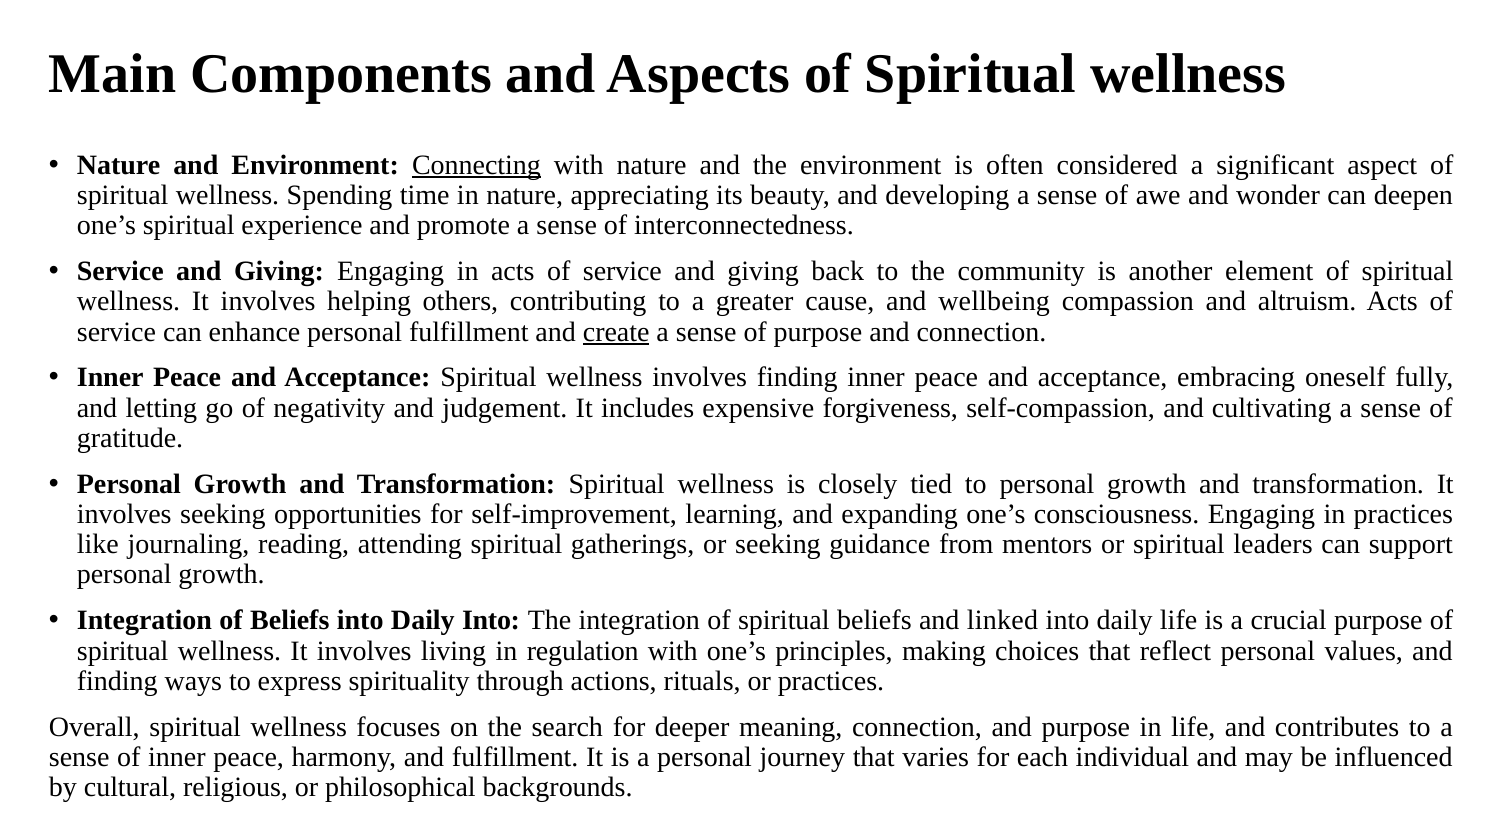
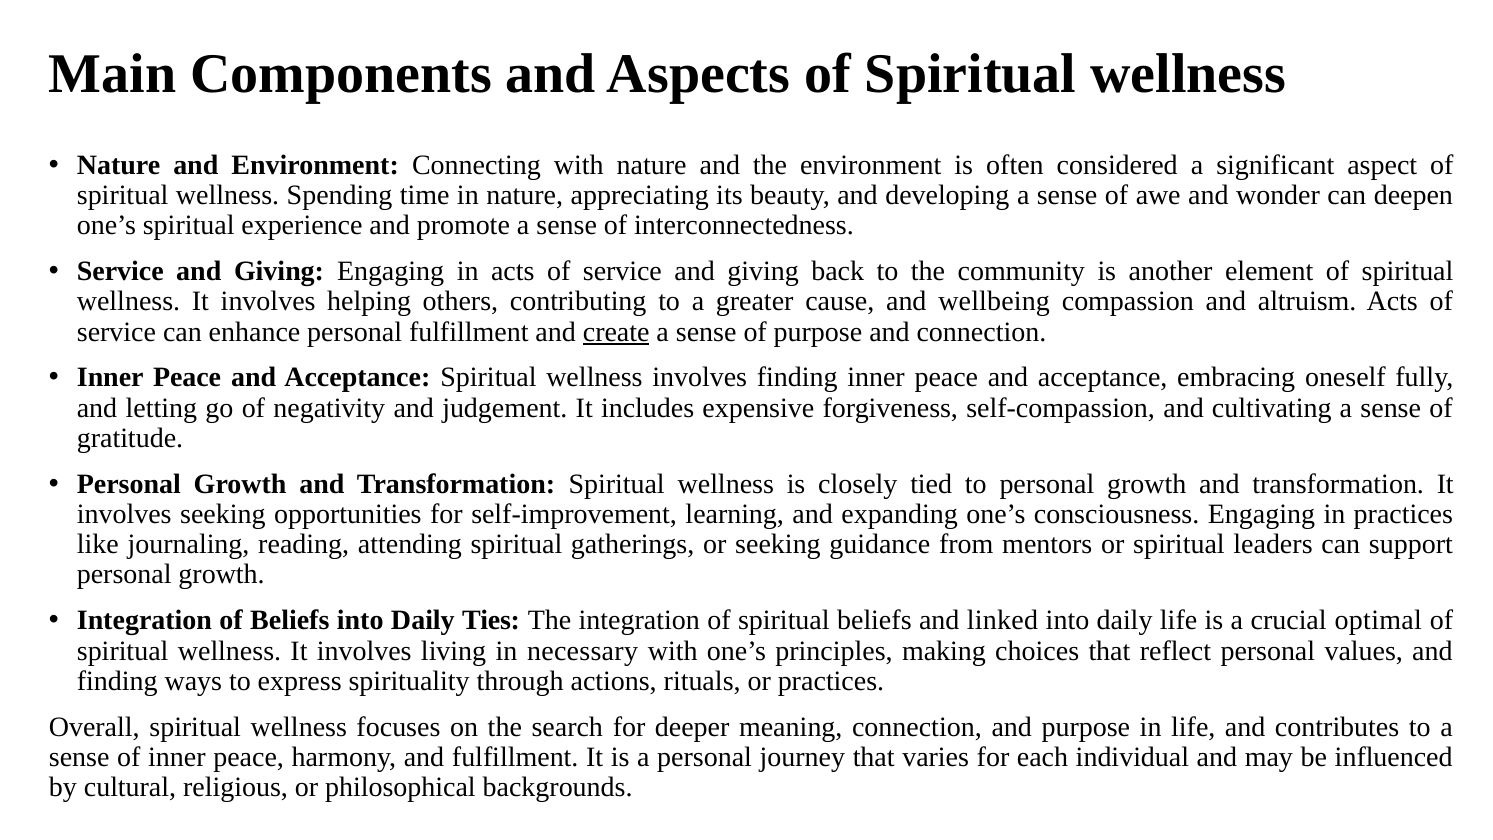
Connecting underline: present -> none (476, 165)
Daily Into: Into -> Ties (491, 620)
crucial purpose: purpose -> optimal (1378, 620)
regulation: regulation -> necessary (583, 651)
